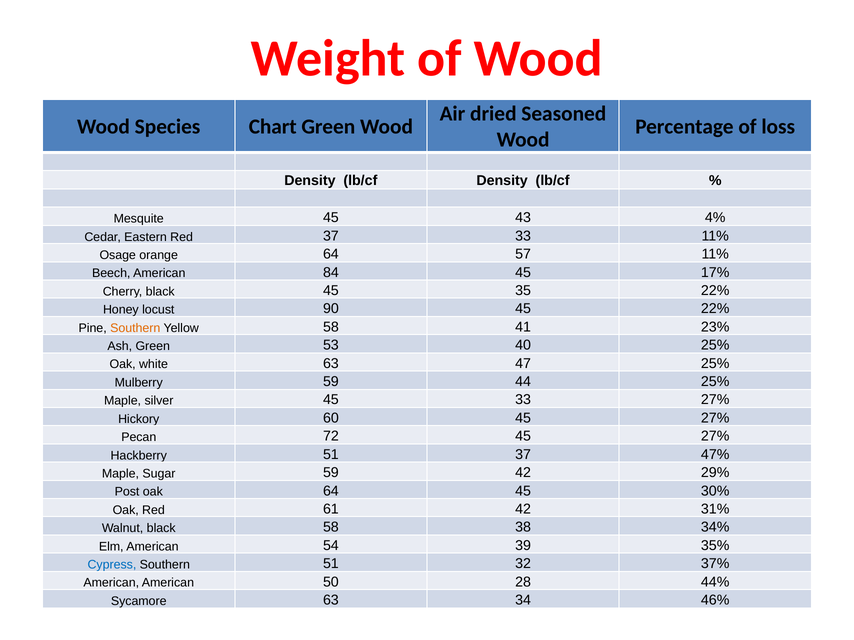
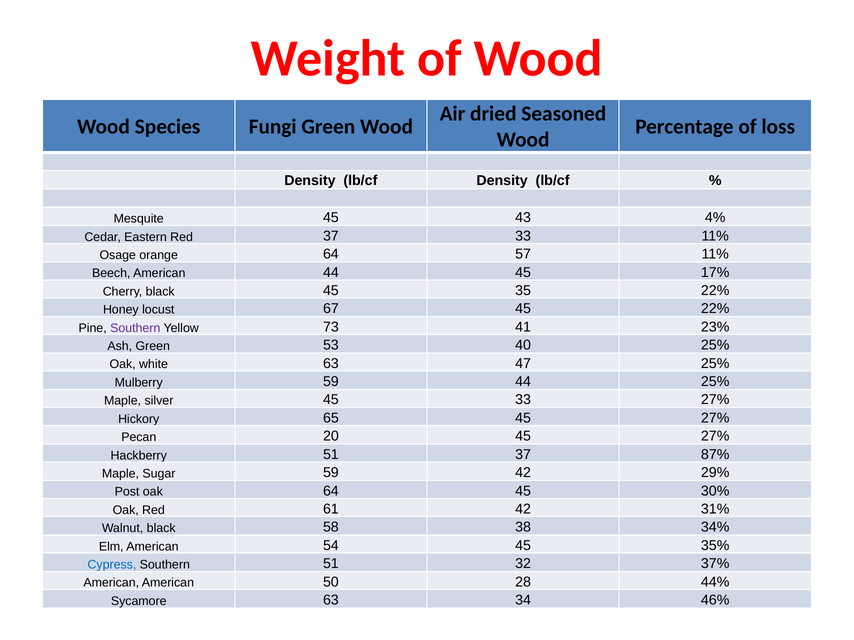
Chart: Chart -> Fungi (273, 127)
American 84: 84 -> 44 (331, 273)
90: 90 -> 67 (331, 309)
Southern colour: orange -> purple (135, 328)
Yellow 58: 58 -> 73 (331, 327)
60: 60 -> 65 (331, 418)
72: 72 -> 20 (331, 437)
47%: 47% -> 87% (715, 455)
54 39: 39 -> 45 (523, 546)
